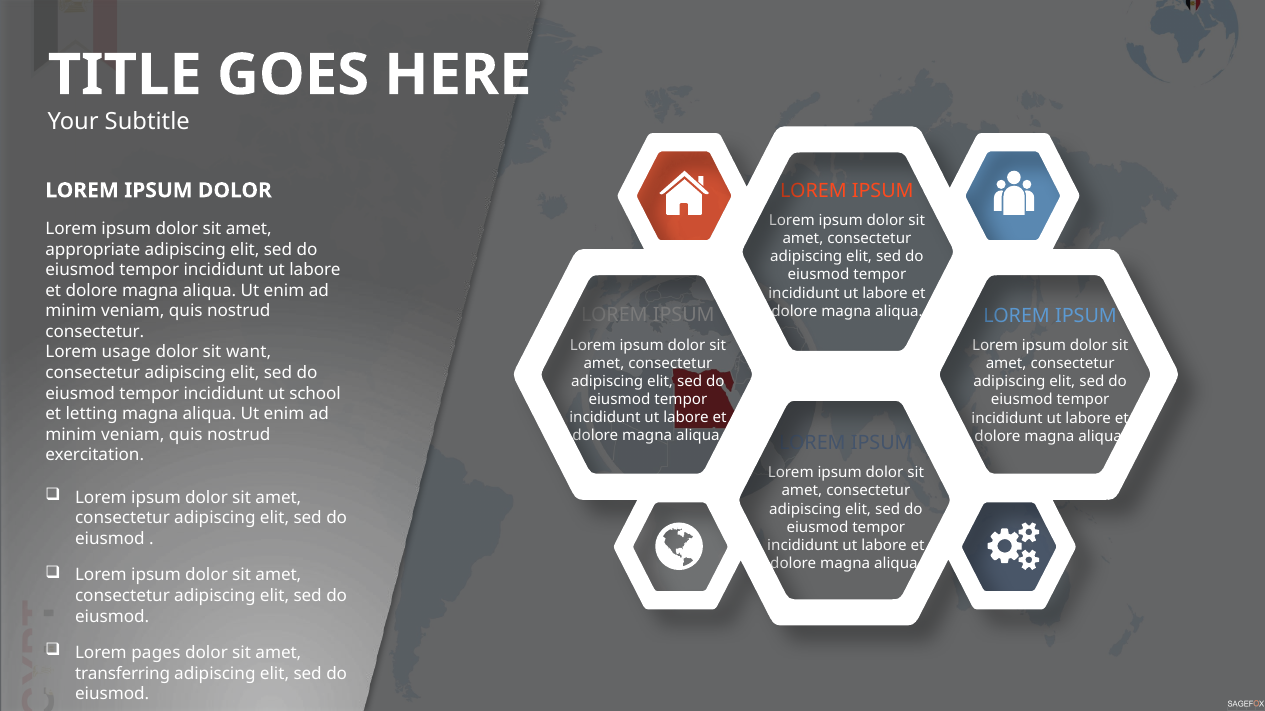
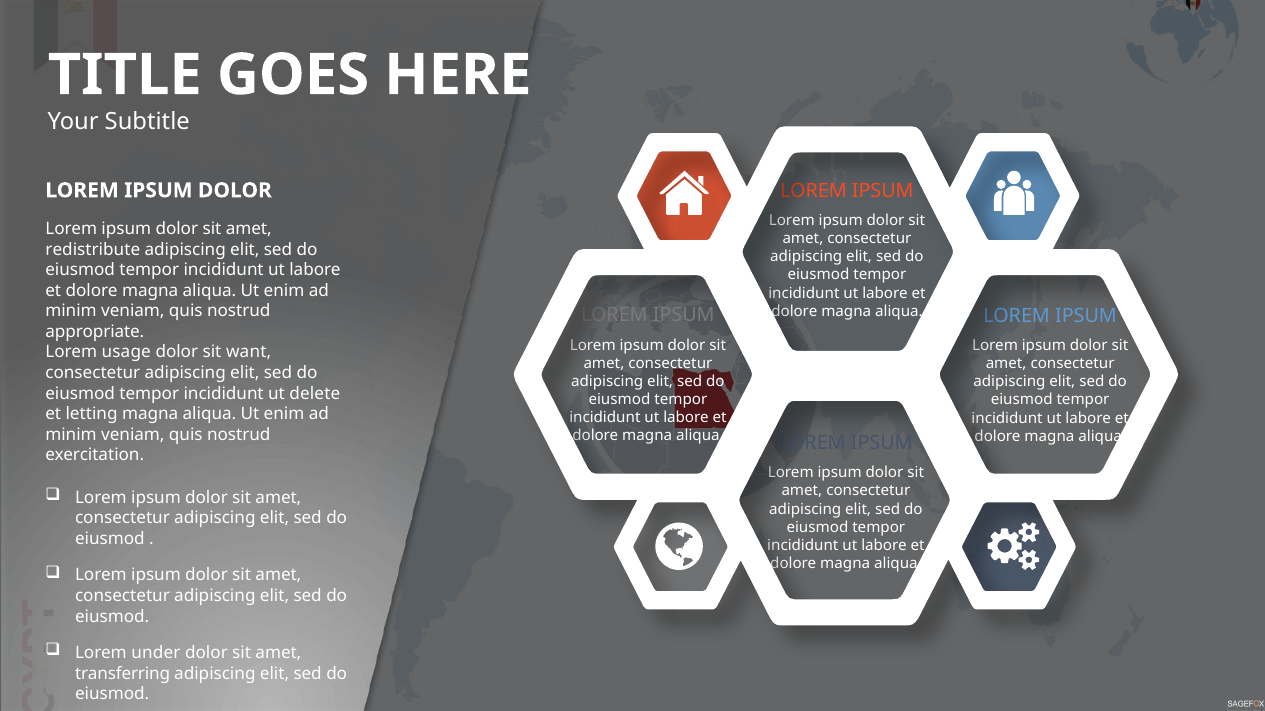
appropriate: appropriate -> redistribute (93, 250)
consectetur: consectetur -> appropriate (95, 332)
school: school -> delete (315, 394)
pages: pages -> under (156, 653)
